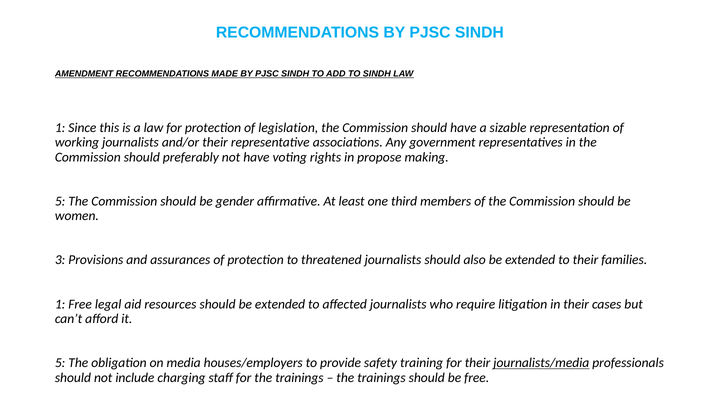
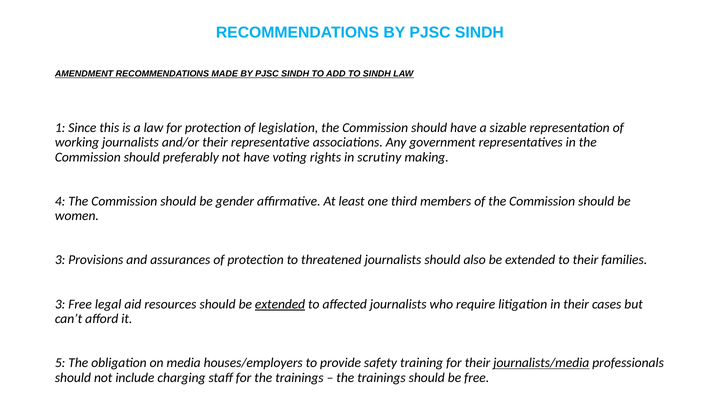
propose: propose -> scrutiny (379, 157)
5: 5 -> 4 (60, 201)
1: 1 -> 3 (60, 304)
extended underline: none -> present (280, 304)
